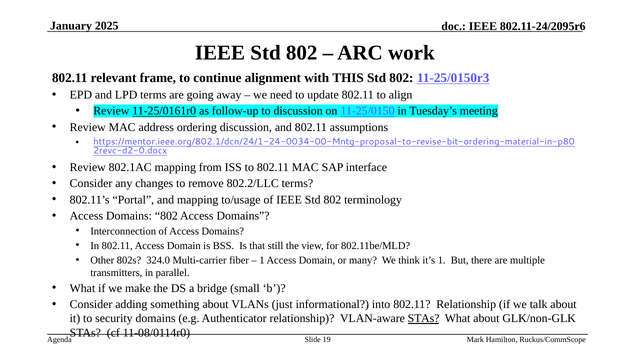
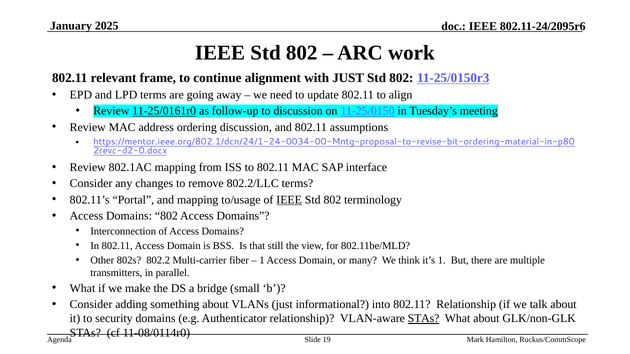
with THIS: THIS -> JUST (348, 78)
IEEE underline: none -> present (289, 200)
324.0: 324.0 -> 802.2 (158, 260)
